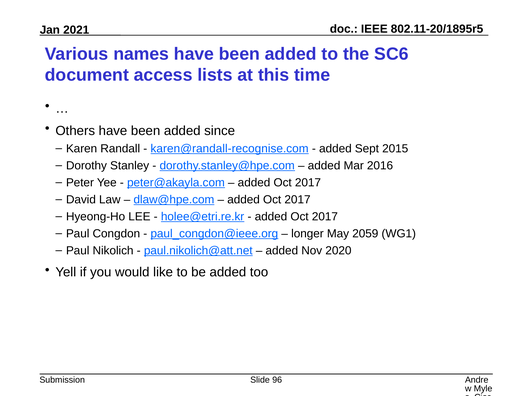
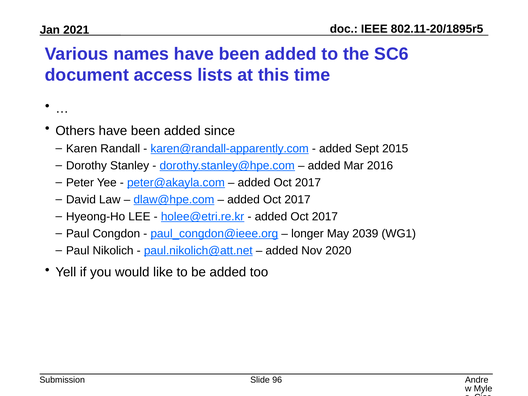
karen@randall-recognise.com: karen@randall-recognise.com -> karen@randall-apparently.com (230, 149)
2059: 2059 -> 2039 (365, 234)
